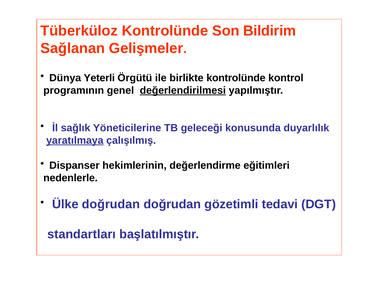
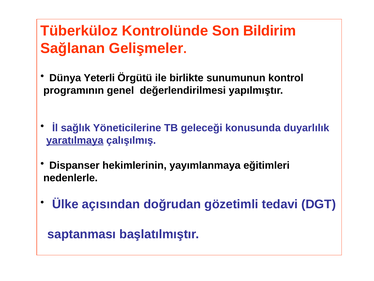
birlikte kontrolünde: kontrolünde -> sunumunun (236, 78)
değerlendirilmesi underline: present -> none (183, 90)
değerlendirme: değerlendirme -> yayımlanmaya (205, 165)
Ülke doğrudan: doğrudan -> açısından (111, 204)
standartları: standartları -> saptanması (82, 234)
